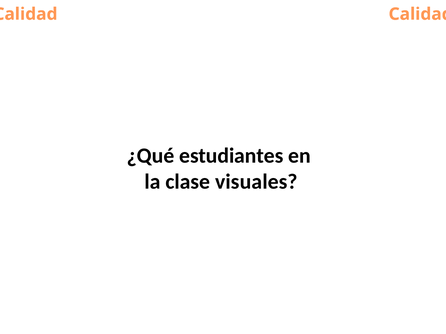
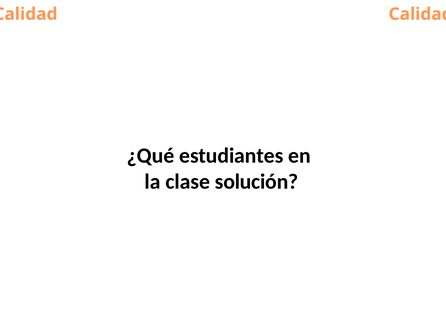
visuales: visuales -> solución (257, 182)
